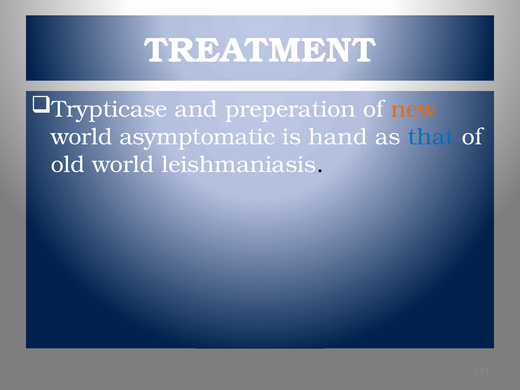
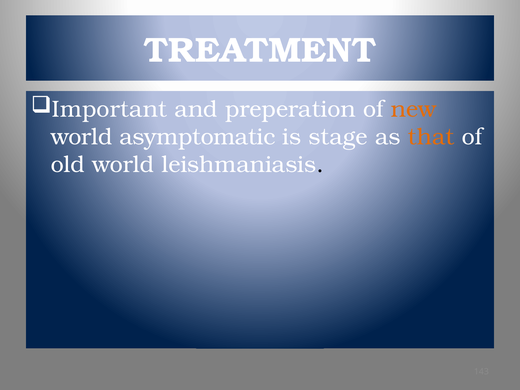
Trypticase: Trypticase -> Important (109, 109)
hand: hand -> stage (338, 137)
that colour: blue -> orange (431, 137)
